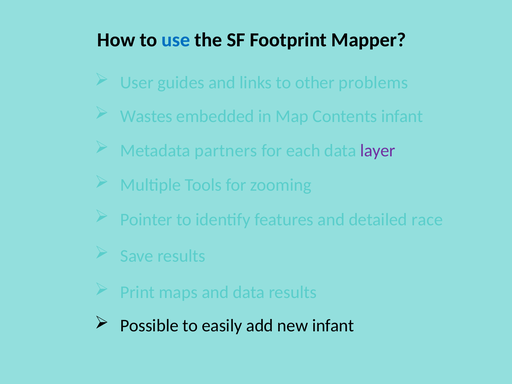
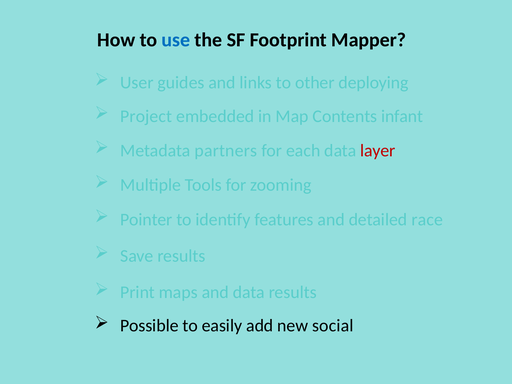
problems: problems -> deploying (374, 83)
Wastes: Wastes -> Project (146, 116)
layer colour: purple -> red (378, 151)
new infant: infant -> social (333, 326)
